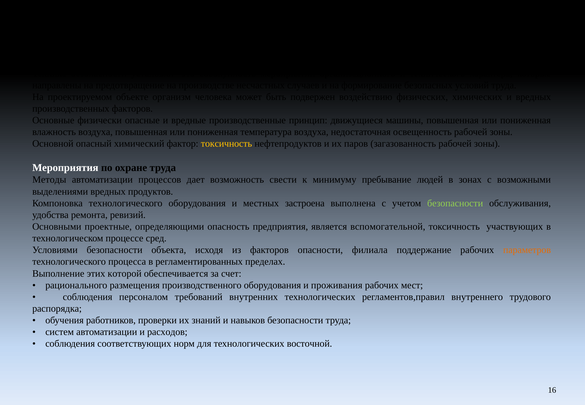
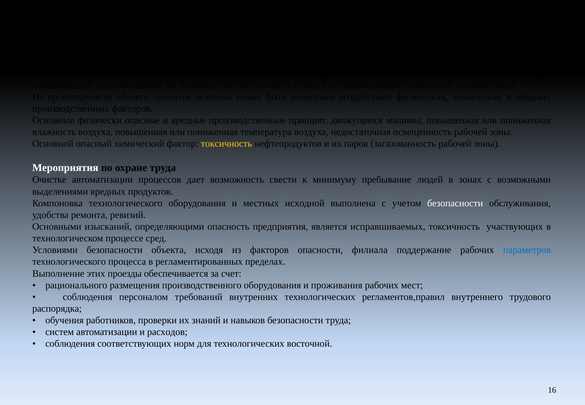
Методы: Методы -> Очистке (49, 180)
застроена: застроена -> исходной (305, 203)
безопасности colour: light green -> white (455, 203)
проектные: проектные -> изысканий (108, 227)
вспомогательной: вспомогательной -> исправшиваемых (388, 227)
параметров colour: orange -> blue (527, 250)
которой: которой -> проезды (125, 273)
